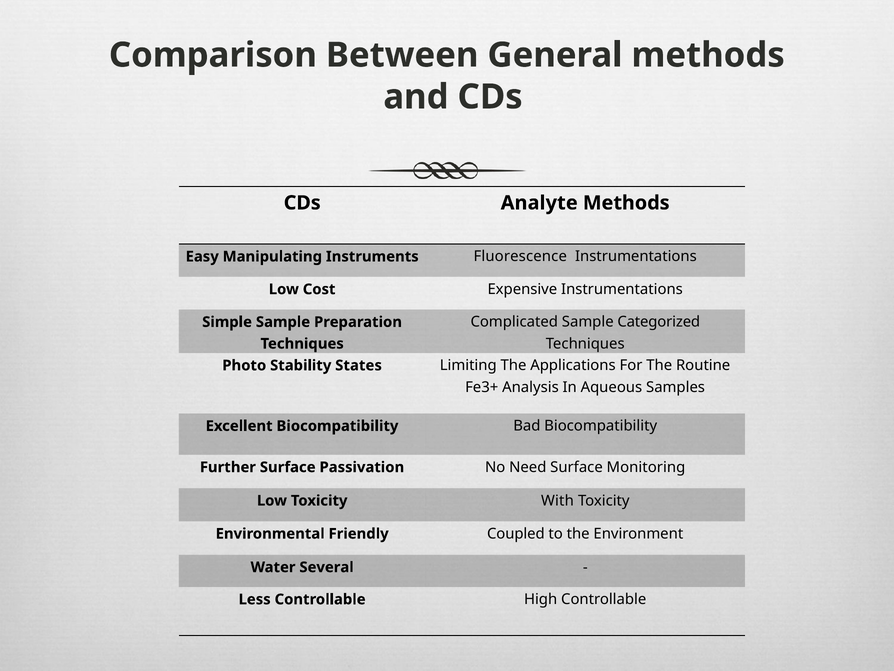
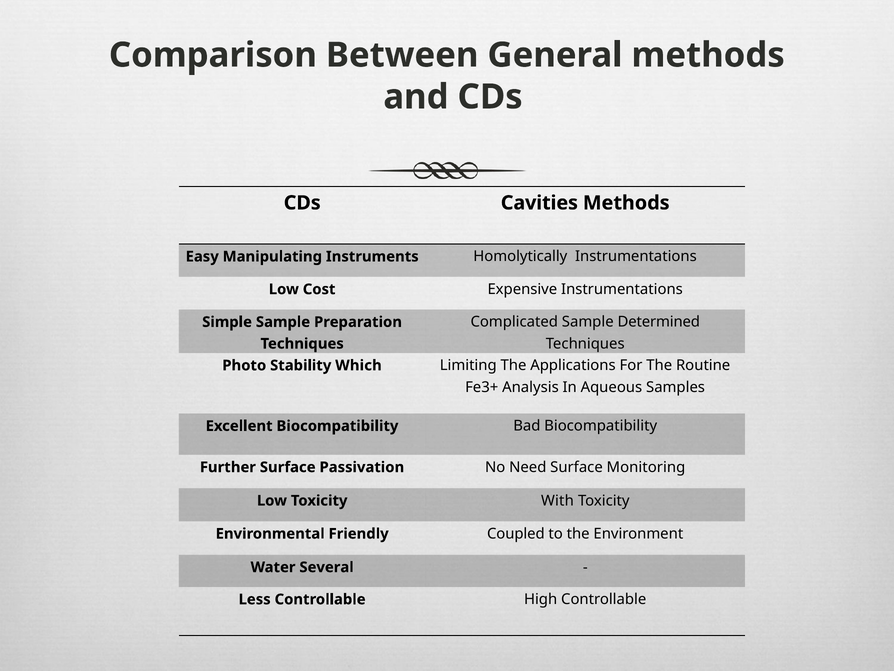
Analyte: Analyte -> Cavities (539, 203)
Fluorescence: Fluorescence -> Homolytically (520, 256)
Categorized: Categorized -> Determined (659, 322)
States: States -> Which (359, 365)
